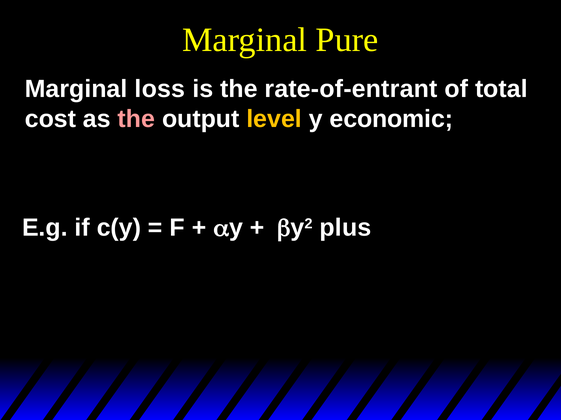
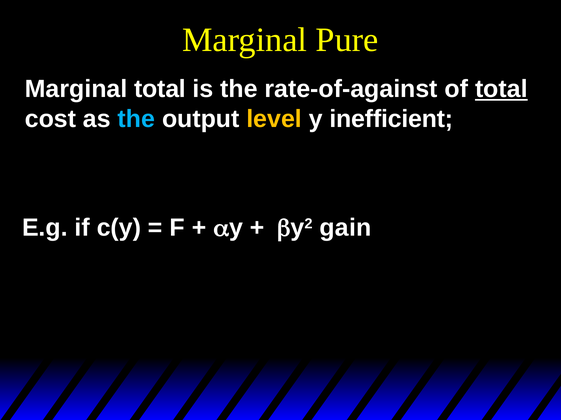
Marginal loss: loss -> total (160, 89)
rate-of-entrant: rate-of-entrant -> rate-of-against (351, 89)
total underline: none -> present (501, 89)
the colour: pink -> light blue (136, 119)
economic: economic -> inefficient (391, 119)
plus: plus -> gain (346, 228)
